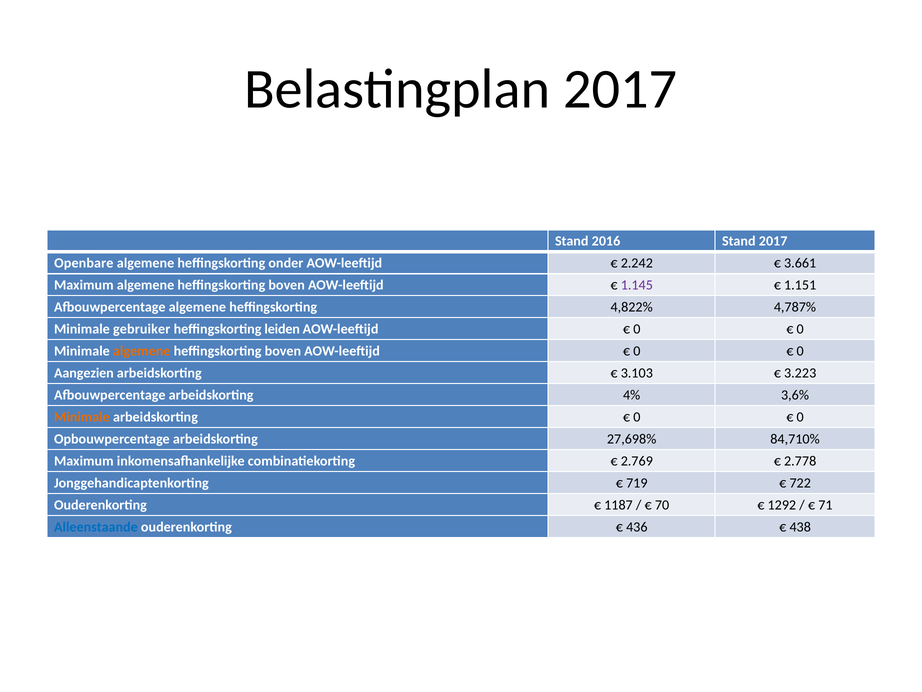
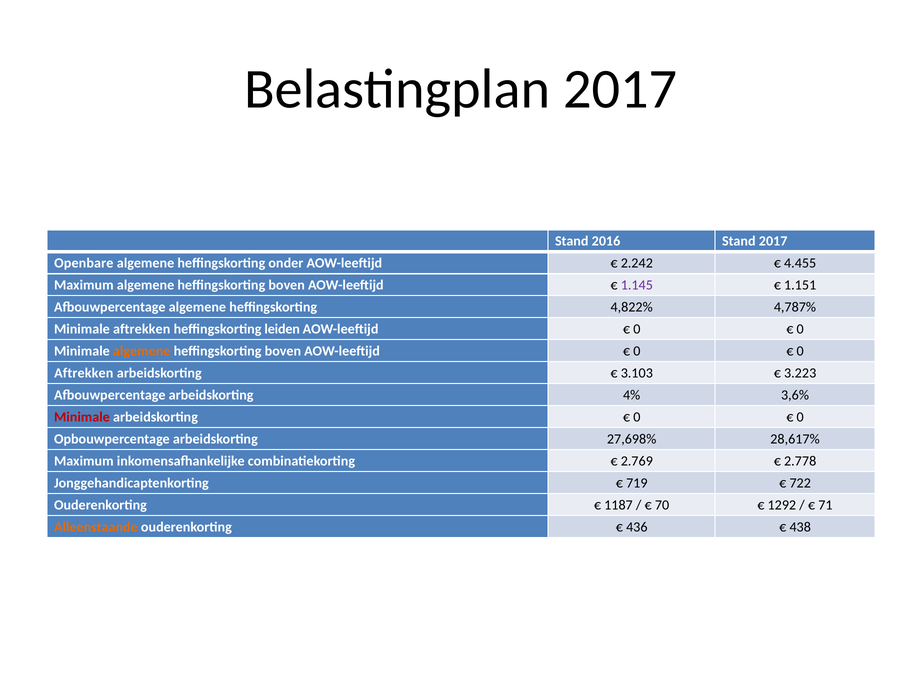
3.661: 3.661 -> 4.455 (800, 263)
Minimale gebruiker: gebruiker -> aftrekken (142, 329)
Aangezien: Aangezien -> Aftrekken (84, 373)
Minimale colour: orange -> red (82, 417)
84,710%: 84,710% -> 28,617% (795, 439)
Alleenstaande colour: blue -> orange (96, 527)
